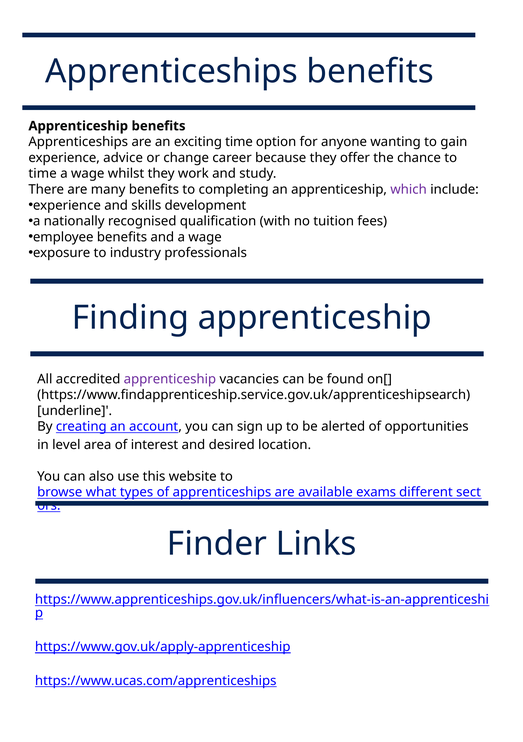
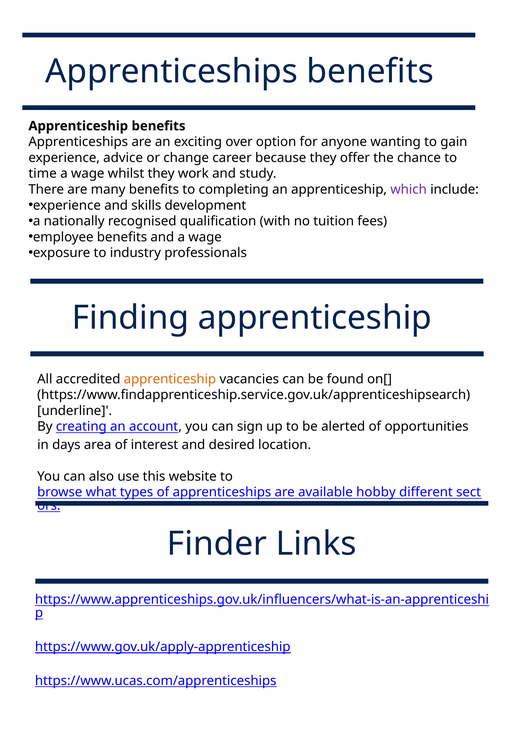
exciting time: time -> over (239, 142)
apprenticeship colour: purple -> orange (170, 379)
level: level -> days (66, 444)
exams: exams -> hobby (376, 492)
